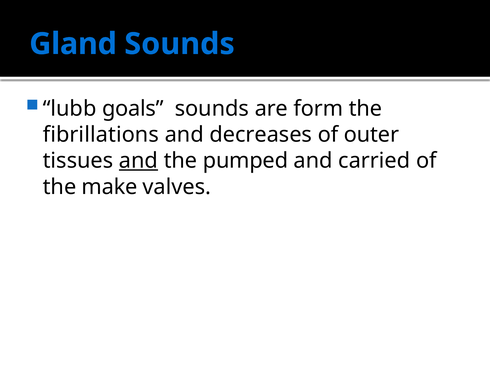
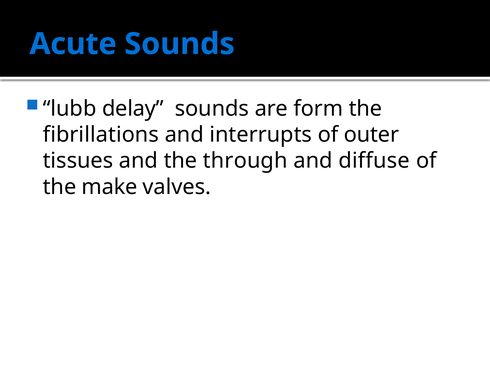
Gland: Gland -> Acute (73, 44)
goals: goals -> delay (133, 109)
decreases: decreases -> interrupts (261, 135)
and underline: present -> none (138, 161)
pumped: pumped -> through (245, 161)
carried: carried -> diffuse (374, 161)
